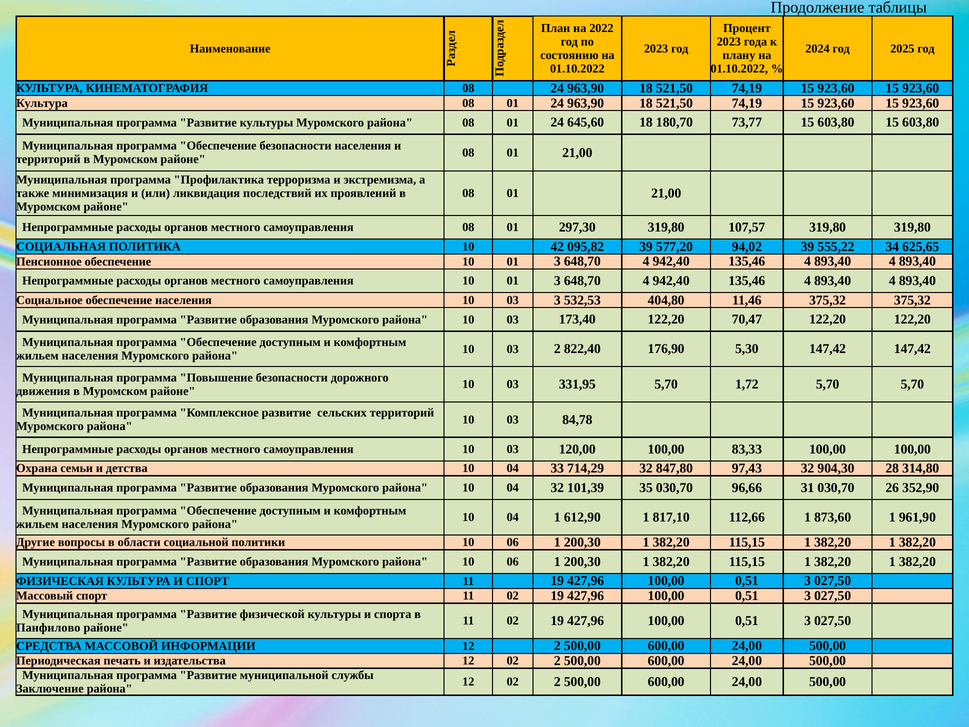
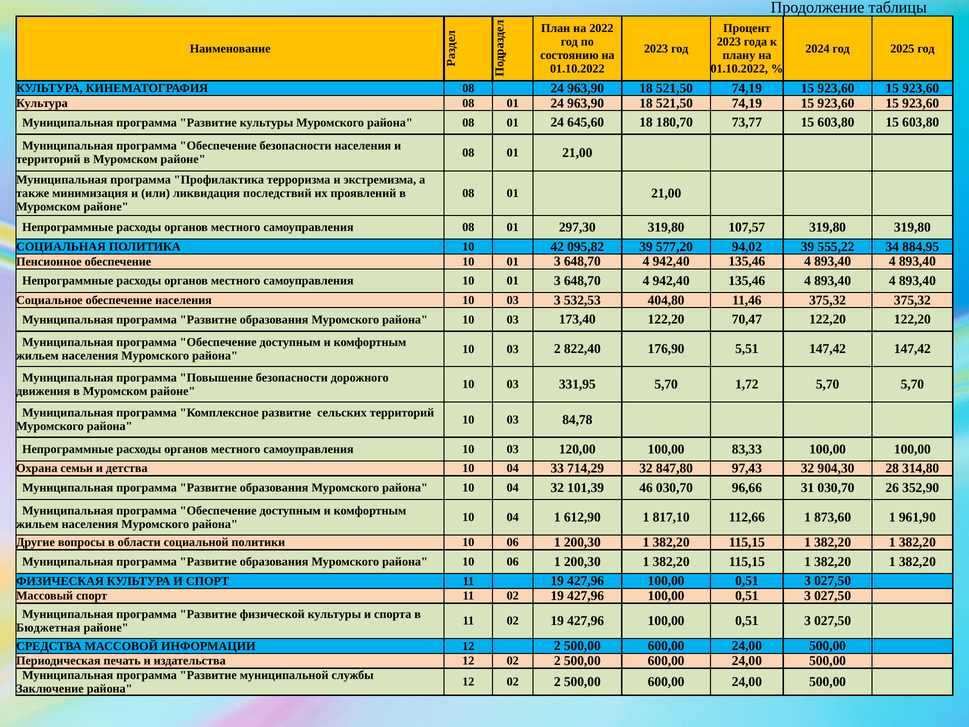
625,65: 625,65 -> 884,95 (921, 247)
5,30: 5,30 -> 5,51 (747, 349)
35: 35 -> 46 (646, 488)
Панфилово: Панфилово -> Бюджетная (48, 627)
